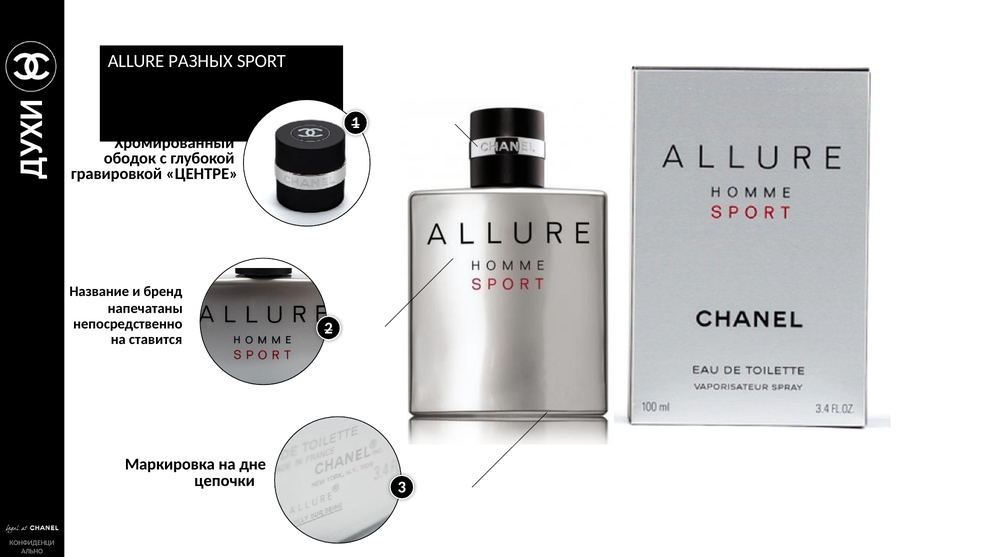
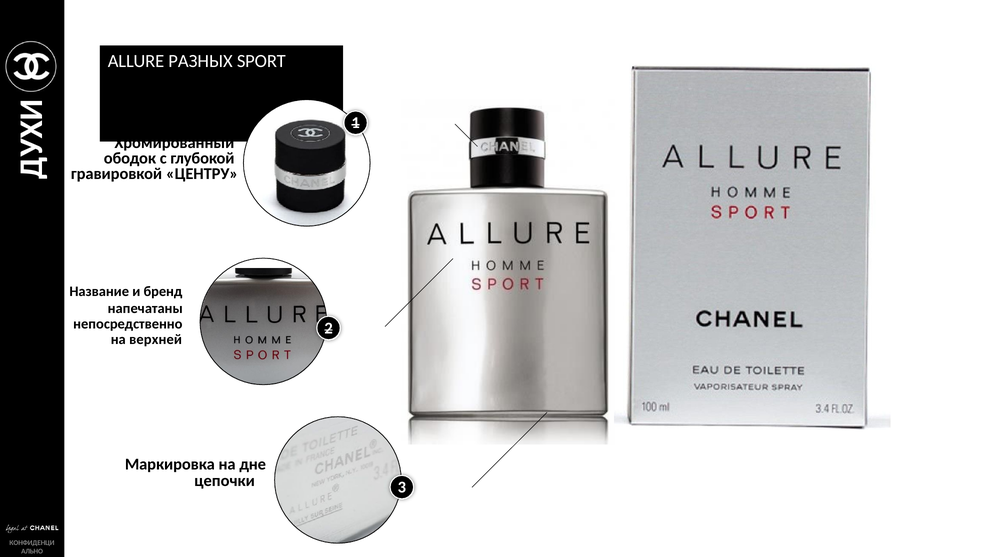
ЦЕНТРЕ: ЦЕНТРЕ -> ЦЕНТРУ (202, 174)
ставится: ставится -> верхней (156, 340)
